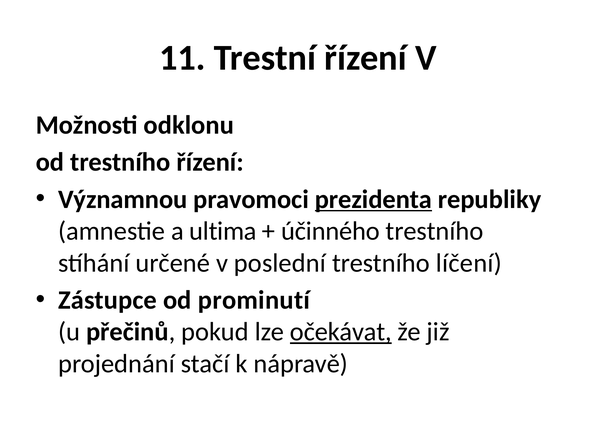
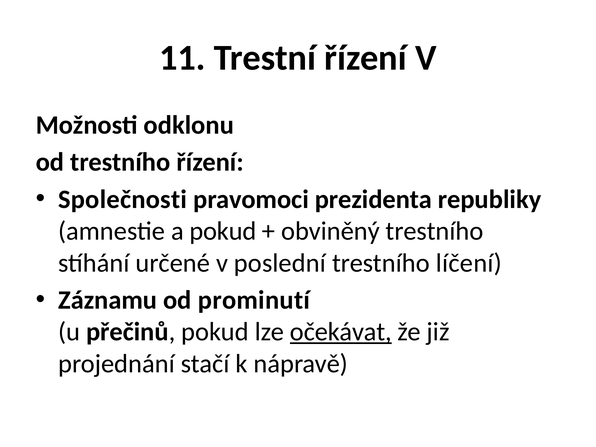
Významnou: Významnou -> Společnosti (123, 199)
prezidenta underline: present -> none (373, 199)
a ultima: ultima -> pokud (223, 231)
účinného: účinného -> obviněný (330, 231)
Zástupce: Zástupce -> Záznamu (108, 300)
